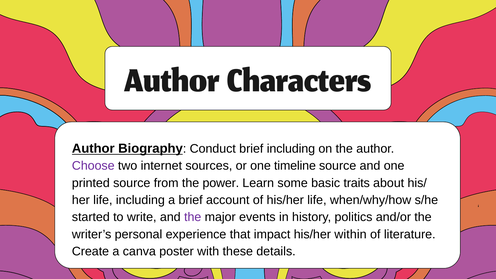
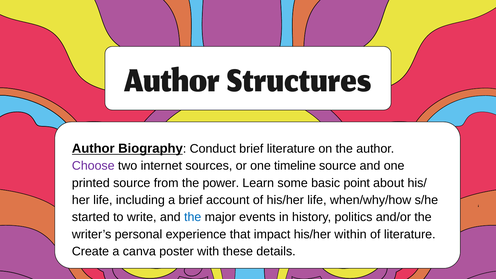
Characters: Characters -> Structures (299, 73)
brief including: including -> literature (291, 149)
traits: traits -> point (357, 183)
the colour: purple -> blue (193, 217)
